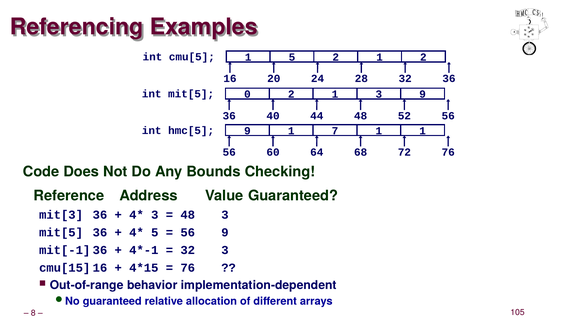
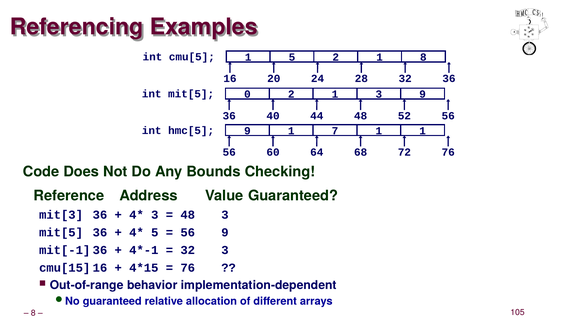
1 2: 2 -> 8 (423, 57)
